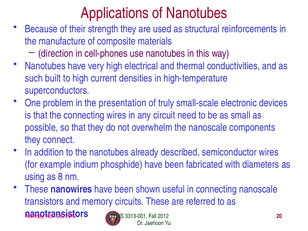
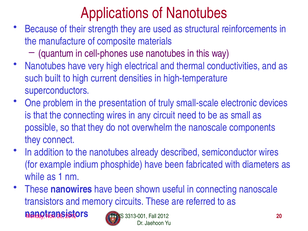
direction: direction -> quantum (56, 54)
using: using -> while (35, 177)
8: 8 -> 1 (60, 177)
